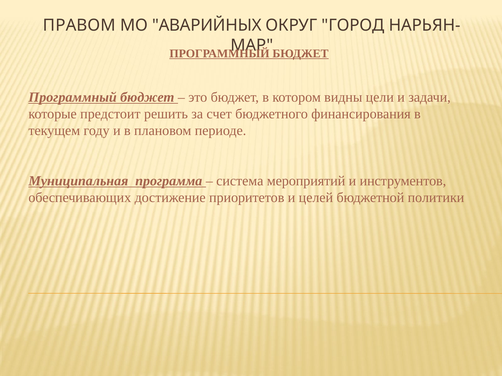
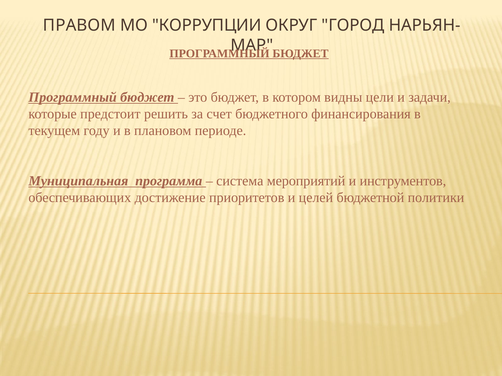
АВАРИЙНЫХ: АВАРИЙНЫХ -> КОРРУПЦИИ (207, 25)
